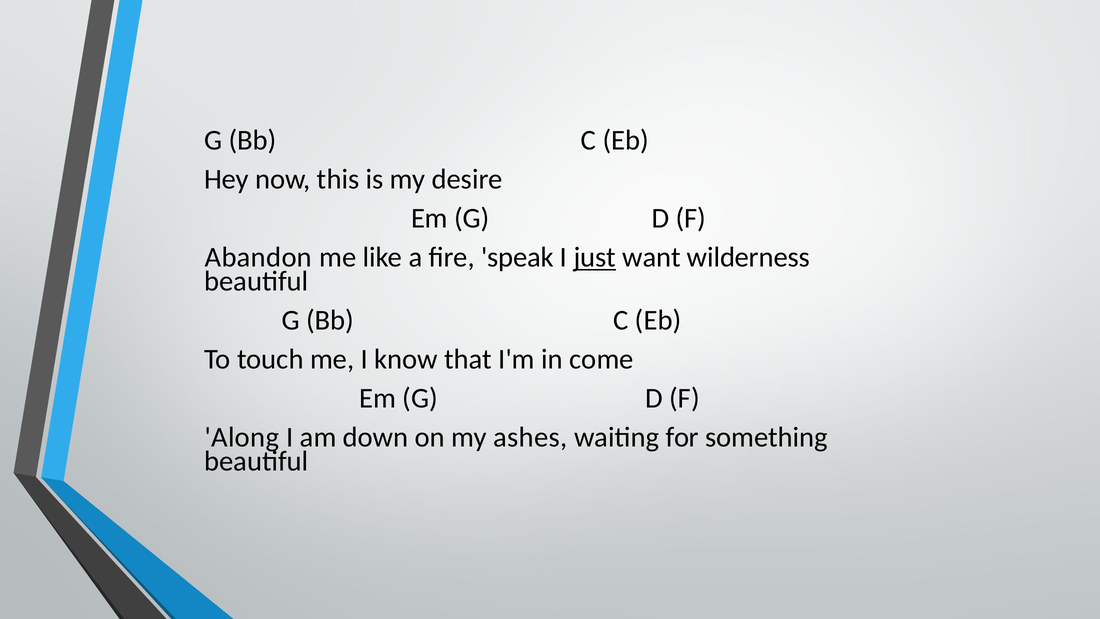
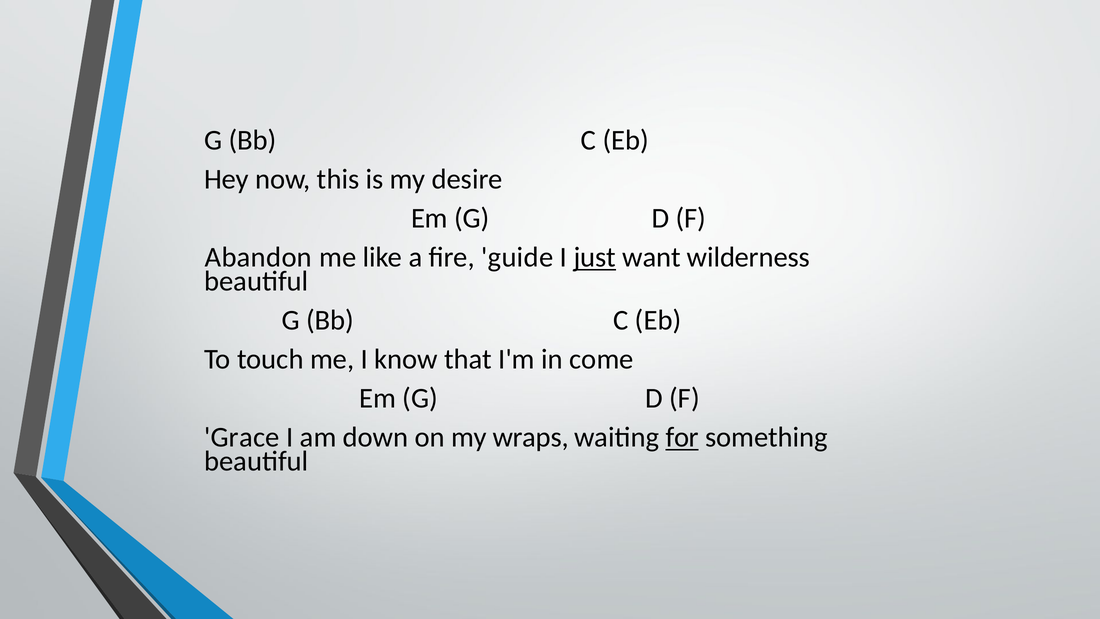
speak: speak -> guide (517, 257)
Along: Along -> Grace (242, 437)
ashes: ashes -> wraps (531, 437)
for underline: none -> present (682, 437)
